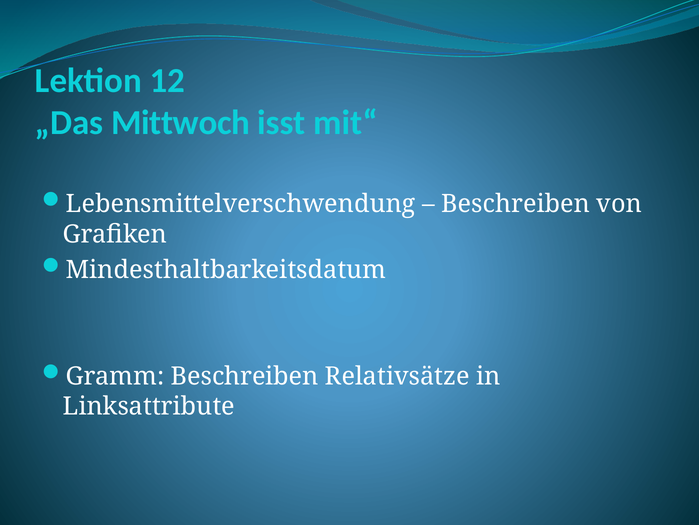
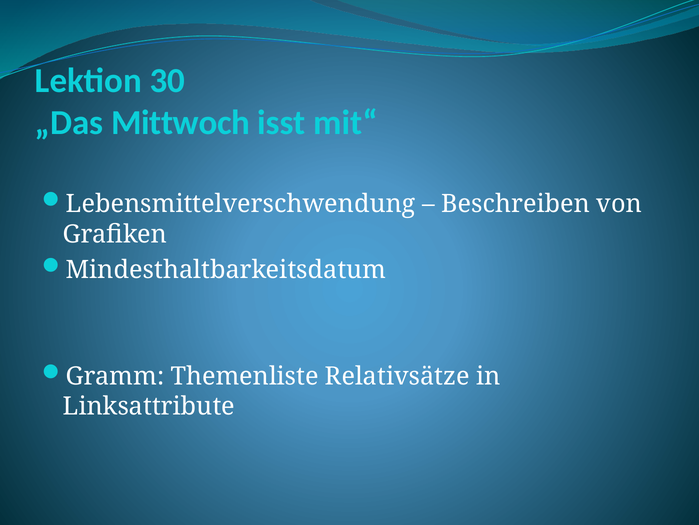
12: 12 -> 30 (167, 81)
Gramm Beschreiben: Beschreiben -> Themenliste (245, 376)
